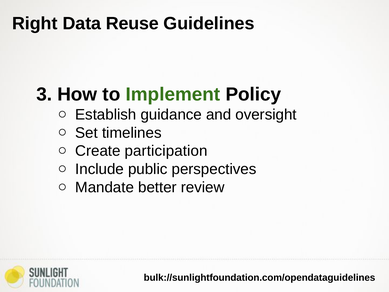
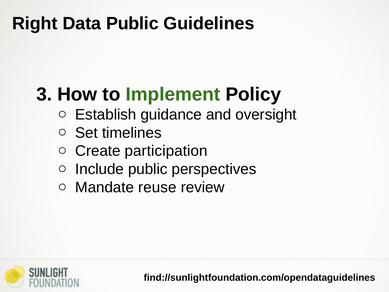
Data Reuse: Reuse -> Public (132, 24)
better: better -> reuse (157, 187)
bulk://sunlightfoundation.com/opendataguidelines: bulk://sunlightfoundation.com/opendataguidelines -> find://sunlightfoundation.com/opendataguidelines (259, 277)
